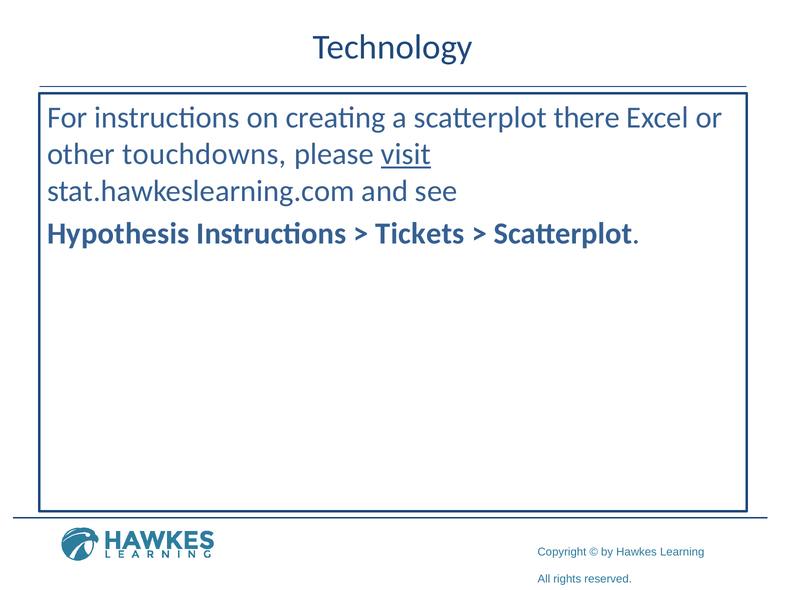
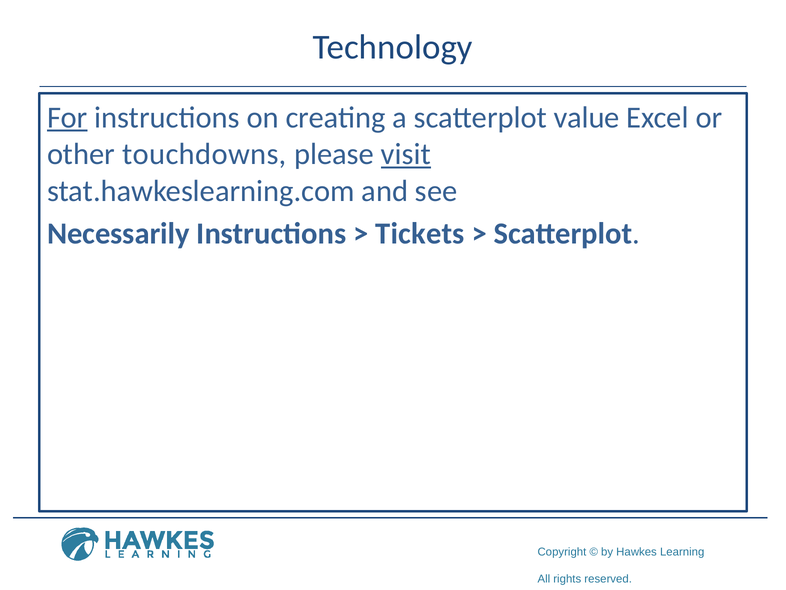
For underline: none -> present (67, 117)
there: there -> value (587, 117)
Hypothesis: Hypothesis -> Necessarily (118, 234)
